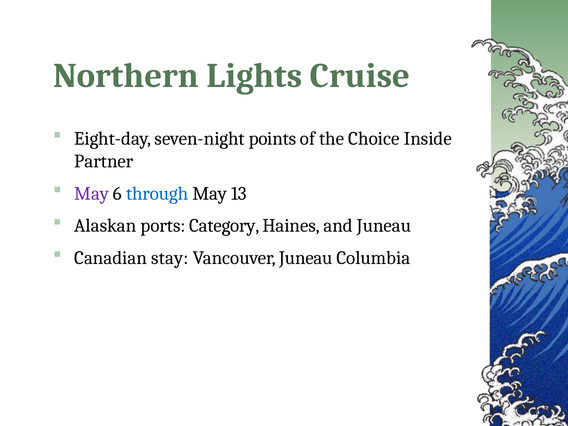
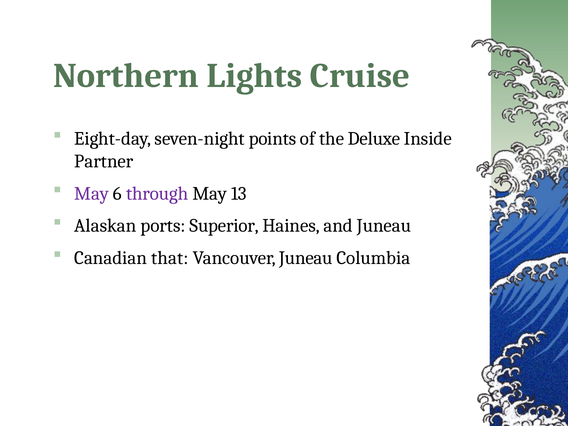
Choice: Choice -> Deluxe (374, 139)
through colour: blue -> purple (157, 193)
Category: Category -> Superior (224, 226)
stay: stay -> that (170, 258)
